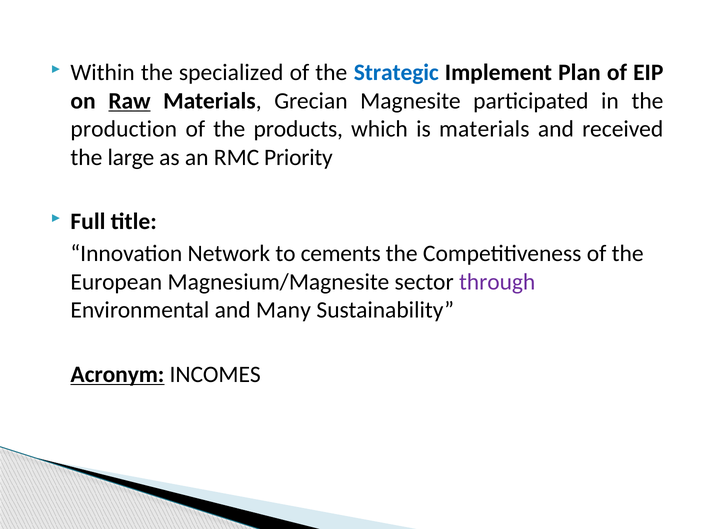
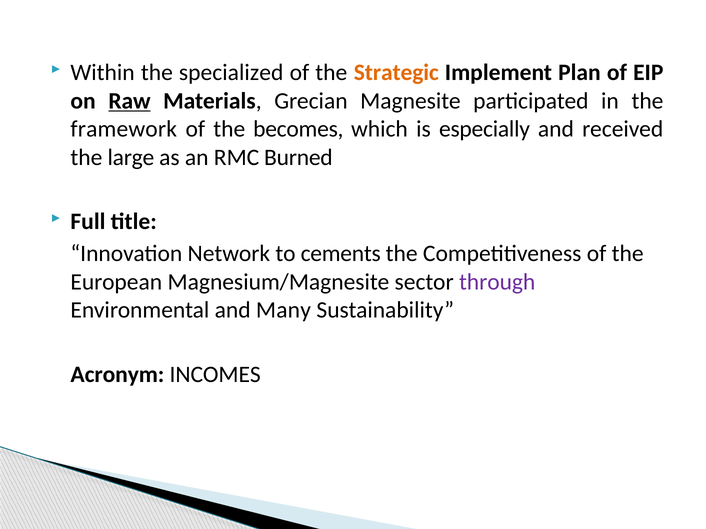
Strategic colour: blue -> orange (396, 73)
production: production -> framework (124, 129)
products: products -> becomes (298, 129)
is materials: materials -> especially (485, 129)
Priority: Priority -> Burned (298, 157)
Acronym underline: present -> none (117, 375)
